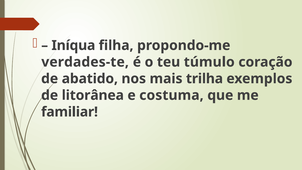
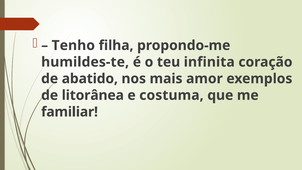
Iníqua: Iníqua -> Tenho (73, 45)
verdades-te: verdades-te -> humildes-te (85, 62)
túmulo: túmulo -> infinita (209, 62)
trilha: trilha -> amor (204, 79)
